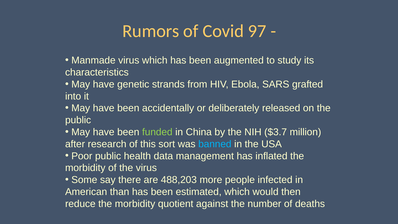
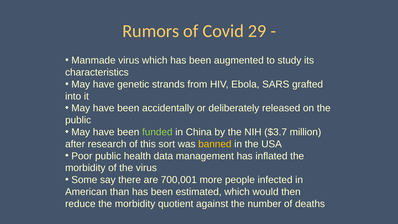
97: 97 -> 29 (257, 31)
banned colour: light blue -> yellow (215, 144)
488,203: 488,203 -> 700,001 (179, 180)
